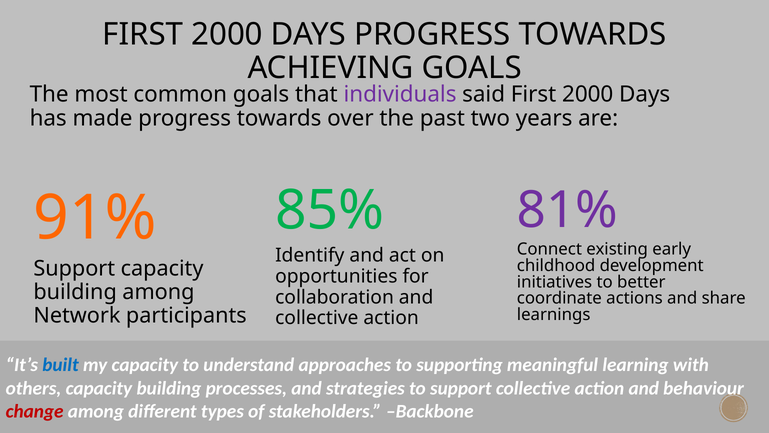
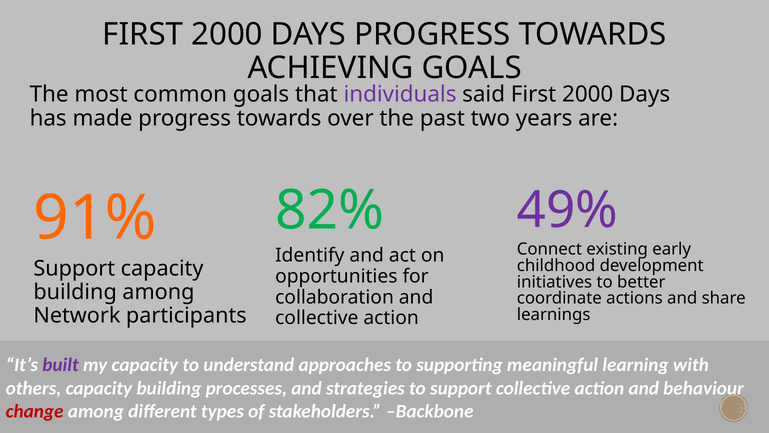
85%: 85% -> 82% (330, 210)
81%: 81% -> 49% (567, 210)
built colour: blue -> purple (61, 365)
